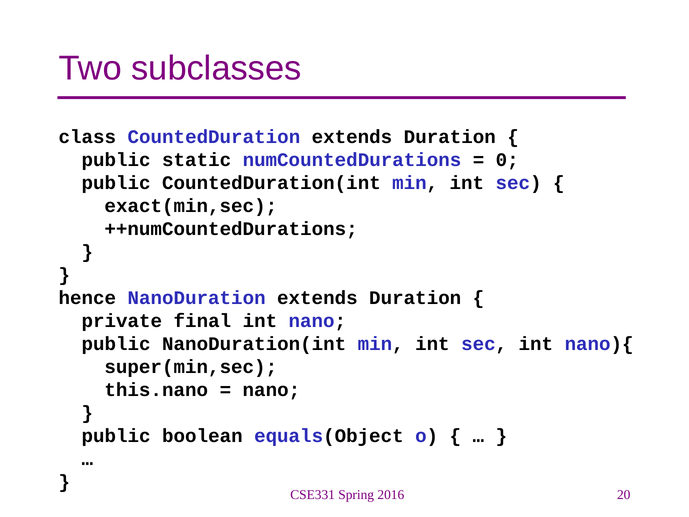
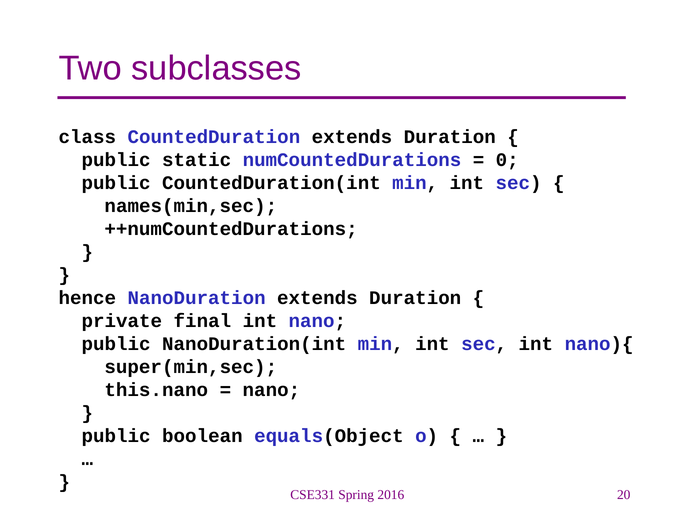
exact(min,sec: exact(min,sec -> names(min,sec (191, 206)
